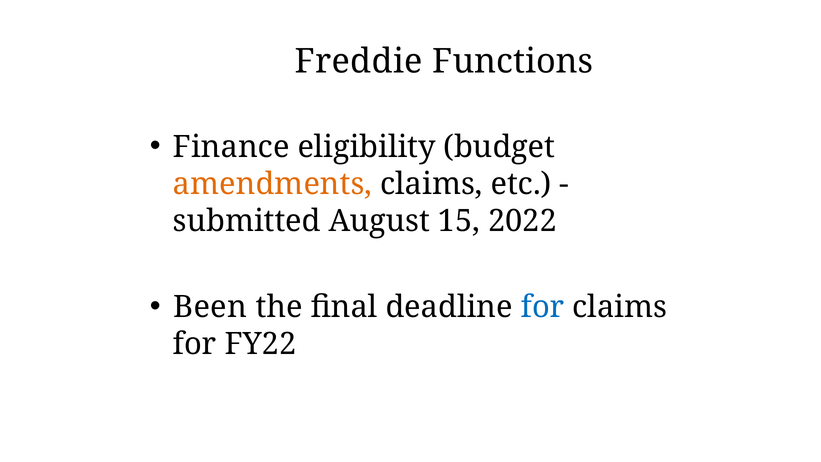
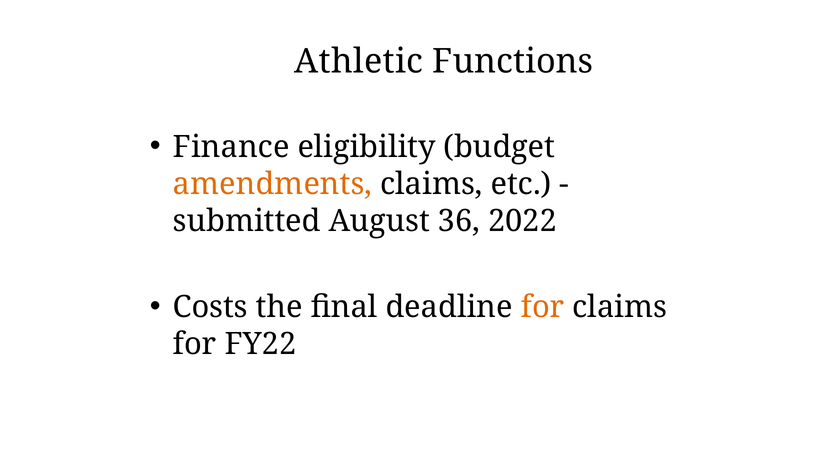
Freddie: Freddie -> Athletic (359, 61)
15: 15 -> 36 (459, 221)
Been: Been -> Costs (210, 307)
for colour: blue -> orange (543, 307)
